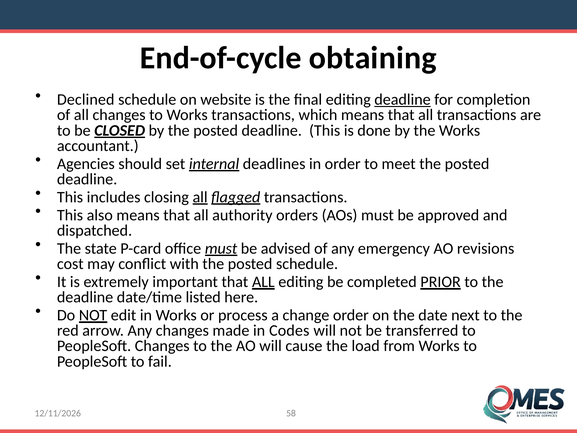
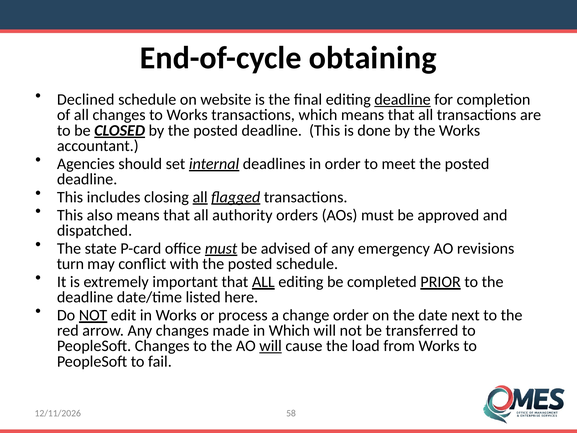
cost: cost -> turn (70, 264)
in Codes: Codes -> Which (289, 330)
will underline: none -> present (271, 346)
